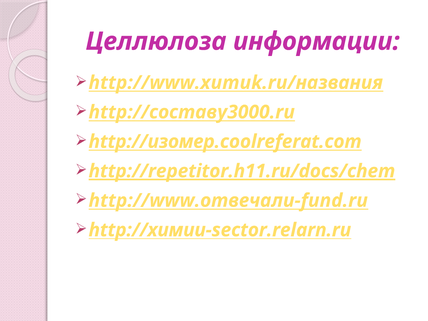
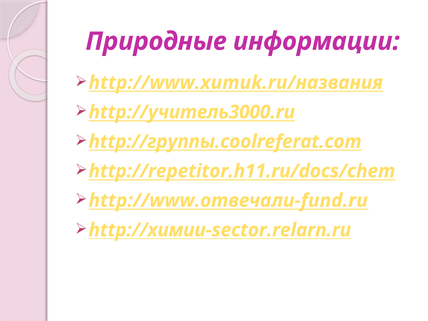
Целлюлоза: Целлюлоза -> Природные (156, 41)
http://составу3000.ru: http://составу3000.ru -> http://учитель3000.ru (192, 112)
http://изомер.coolreferat.com: http://изомер.coolreferat.com -> http://группы.coolreferat.com (225, 142)
http://repetitor.h11.ru/docs/chem underline: present -> none (242, 171)
